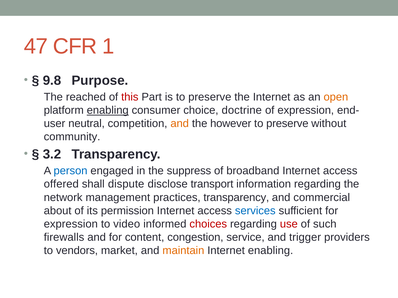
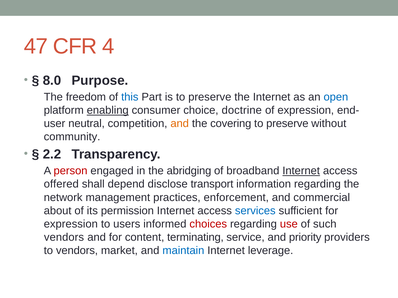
1: 1 -> 4 (108, 46)
9.8: 9.8 -> 8.0 (52, 81)
reached: reached -> freedom (86, 97)
this colour: red -> blue (130, 97)
open colour: orange -> blue (336, 97)
however: however -> covering (231, 124)
3.2: 3.2 -> 2.2 (52, 154)
person colour: blue -> red (71, 171)
suppress: suppress -> abridging (189, 171)
Internet underline: none -> present (301, 171)
dispute: dispute -> depend (126, 184)
practices transparency: transparency -> enforcement (236, 198)
video: video -> users (127, 224)
firewalls: firewalls -> vendors (64, 238)
congestion: congestion -> terminating (195, 238)
trigger: trigger -> priority (305, 238)
maintain colour: orange -> blue (183, 251)
Internet enabling: enabling -> leverage (271, 251)
